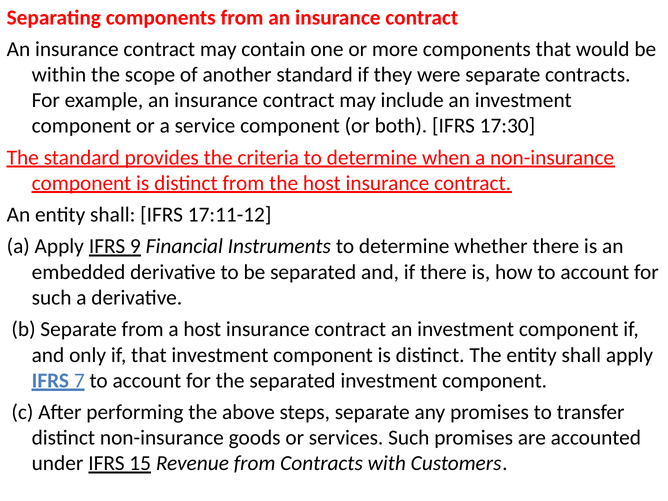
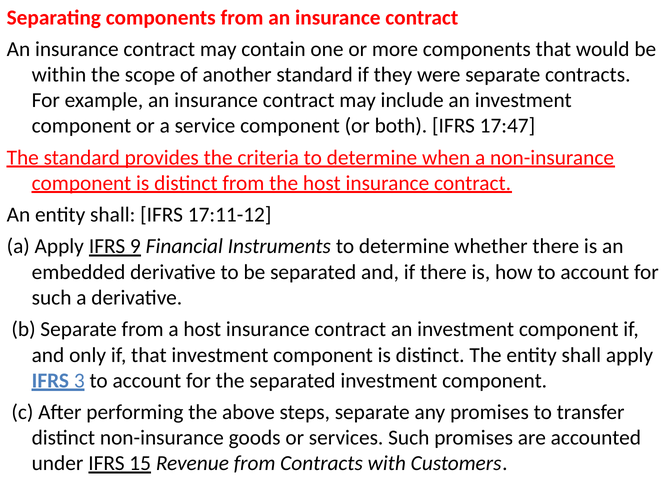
17:30: 17:30 -> 17:47 (507, 126)
7: 7 -> 3 (79, 381)
